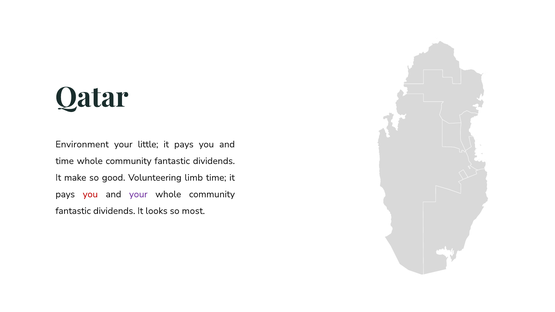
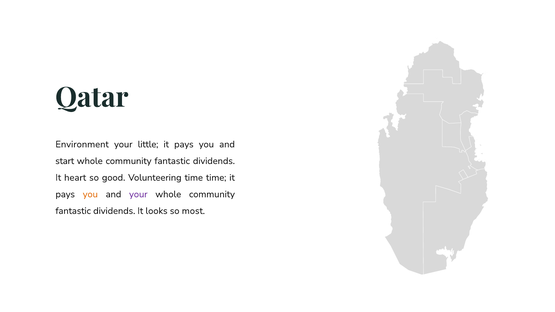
time: time -> start (65, 161)
make: make -> heart (75, 178)
Volunteering limb: limb -> time (194, 178)
you colour: red -> orange (90, 194)
